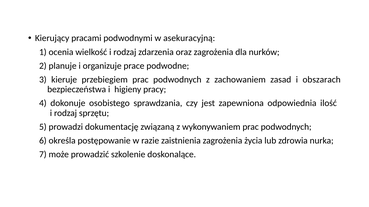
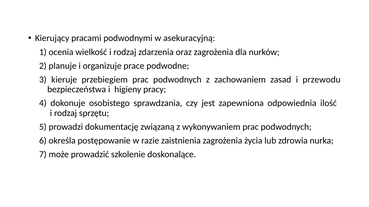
obszarach: obszarach -> przewodu (322, 80)
